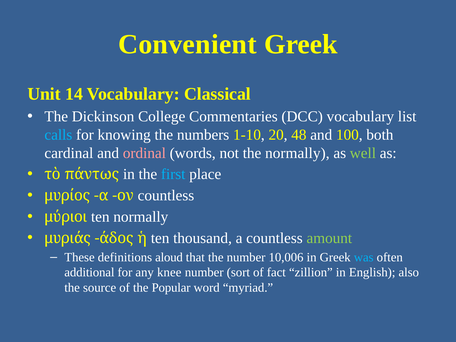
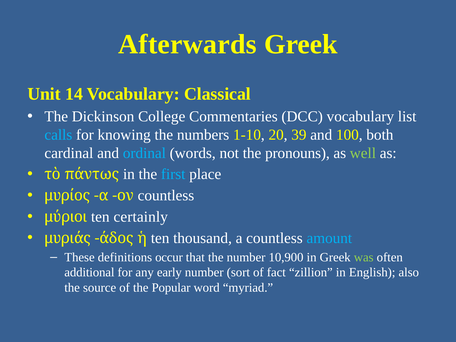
Convenient: Convenient -> Afterwards (187, 44)
48: 48 -> 39 (299, 135)
ordinal colour: pink -> light blue (144, 153)
the normally: normally -> pronouns (297, 153)
ten normally: normally -> certainly (141, 217)
amount colour: light green -> light blue (329, 238)
aloud: aloud -> occur (169, 257)
10,006: 10,006 -> 10,900 (286, 257)
was colour: light blue -> light green (364, 257)
knee: knee -> early (169, 272)
